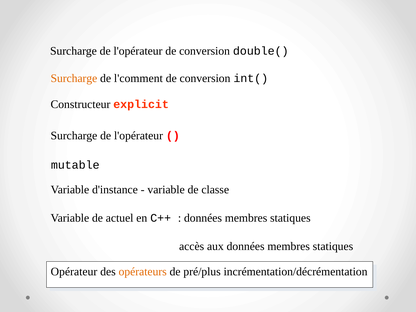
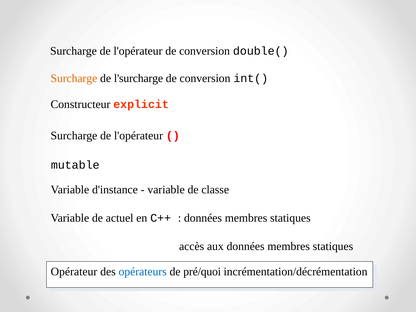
l'comment: l'comment -> l'surcharge (139, 78)
opérateurs colour: orange -> blue (143, 272)
pré/plus: pré/plus -> pré/quoi (202, 272)
